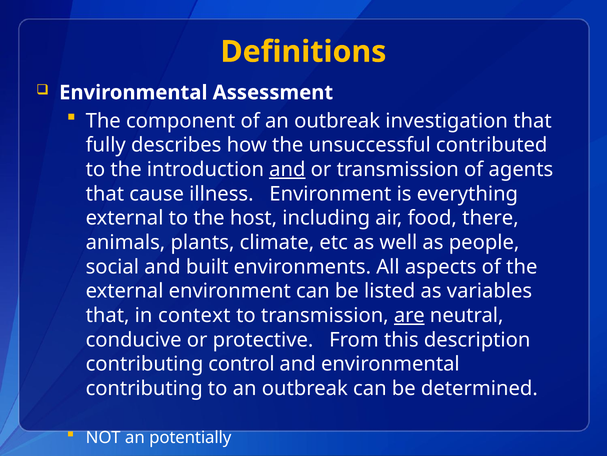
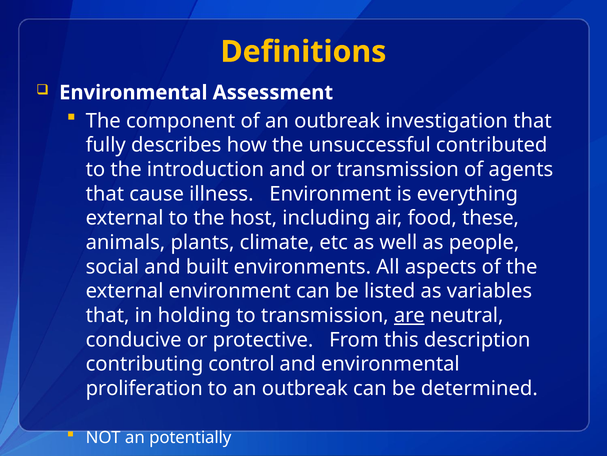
and underline: present -> none (287, 169)
there: there -> these (491, 218)
context: context -> holding (194, 315)
contributing: contributing -> proliferation (144, 388)
